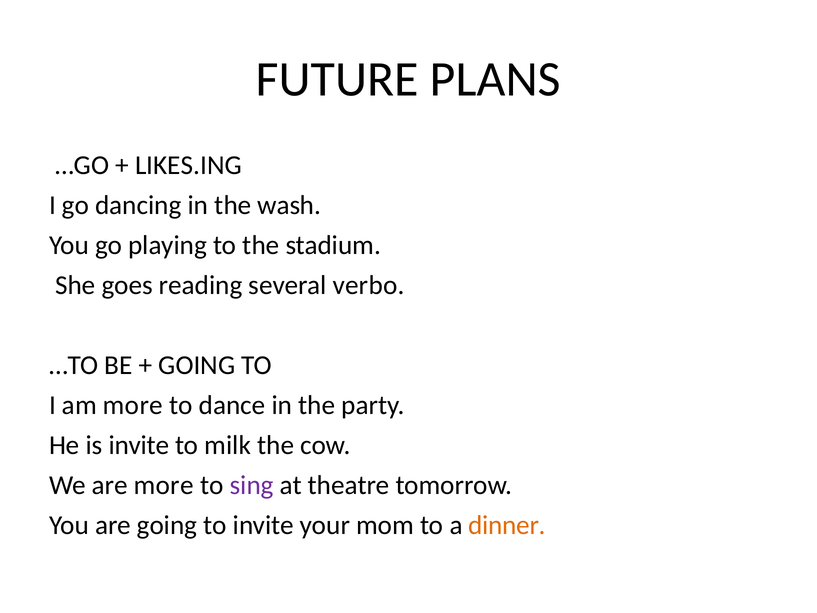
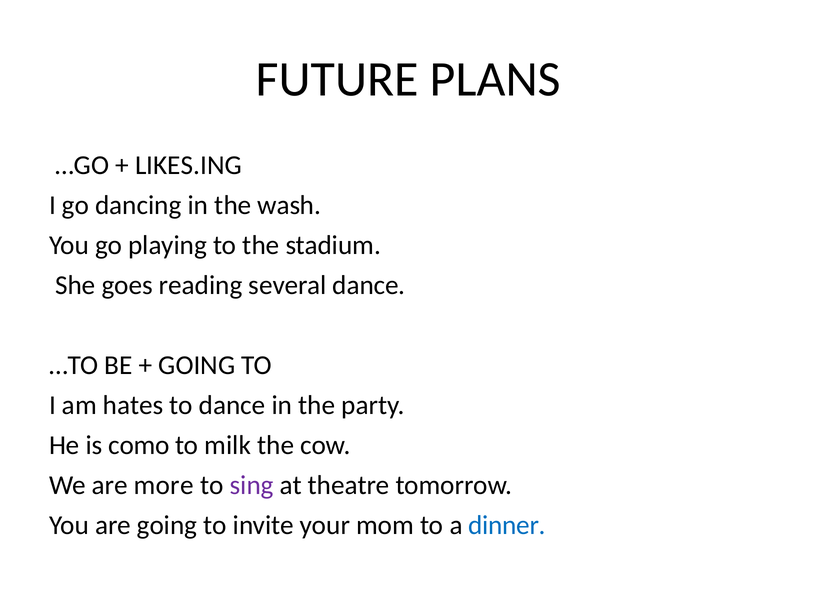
several verbo: verbo -> dance (369, 285)
am more: more -> hates (133, 405)
is invite: invite -> como (139, 445)
dinner colour: orange -> blue (507, 525)
